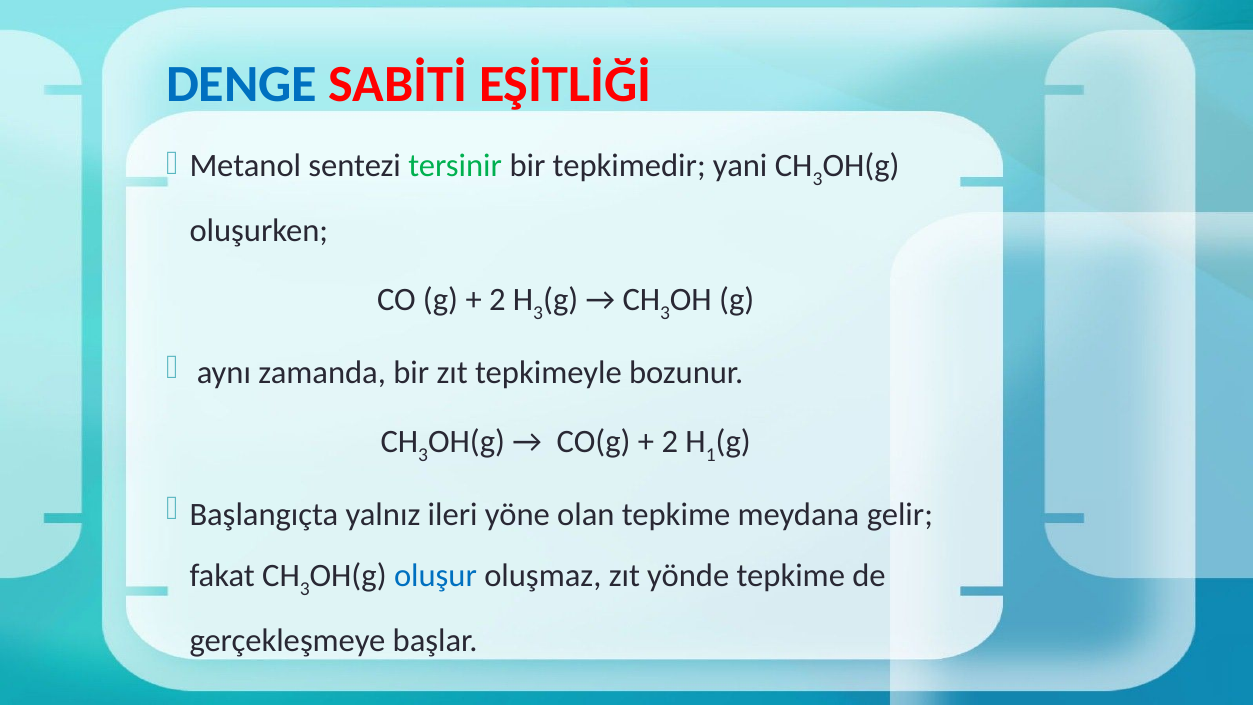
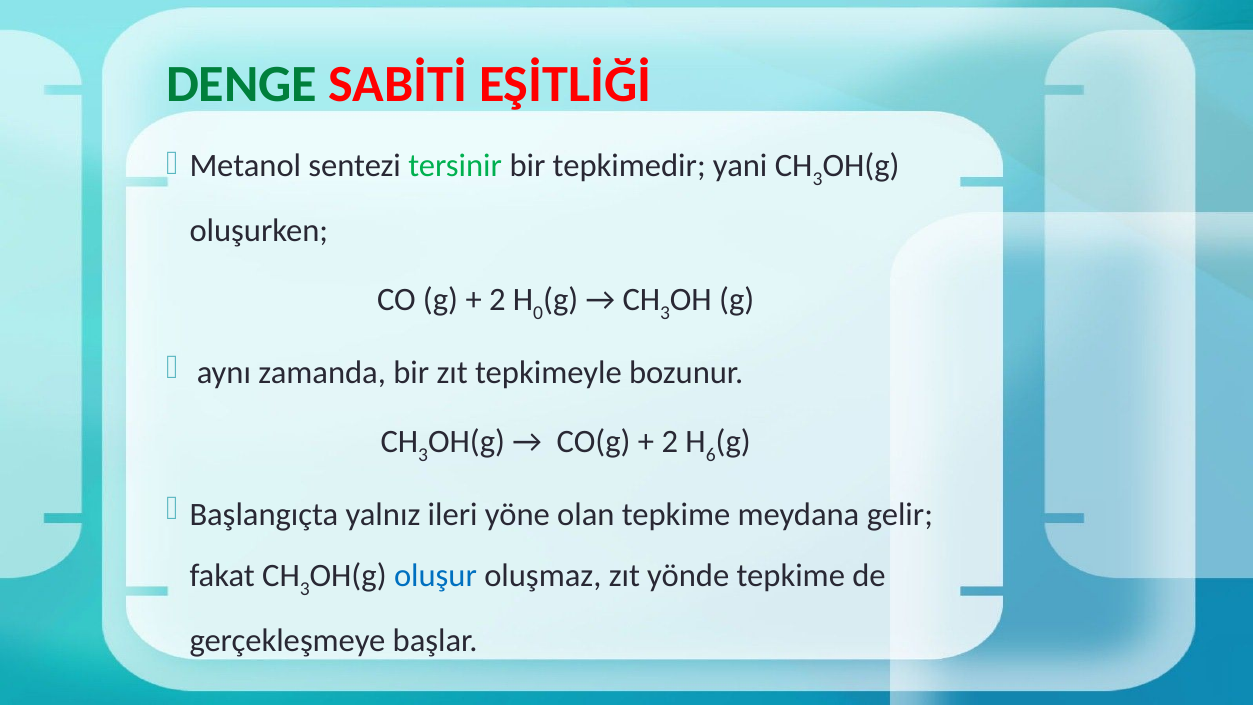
DENGE colour: blue -> green (242, 85)
3: 3 -> 0 (538, 313)
1: 1 -> 6 (711, 455)
